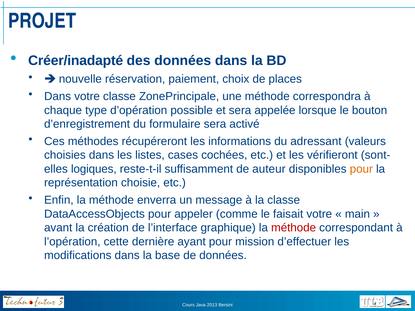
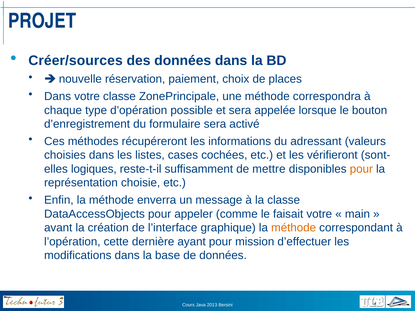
Créer/inadapté: Créer/inadapté -> Créer/sources (76, 61)
auteur: auteur -> mettre (269, 169)
méthode colour: red -> orange (294, 228)
